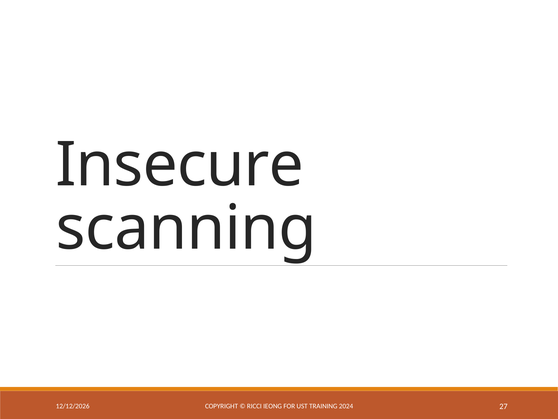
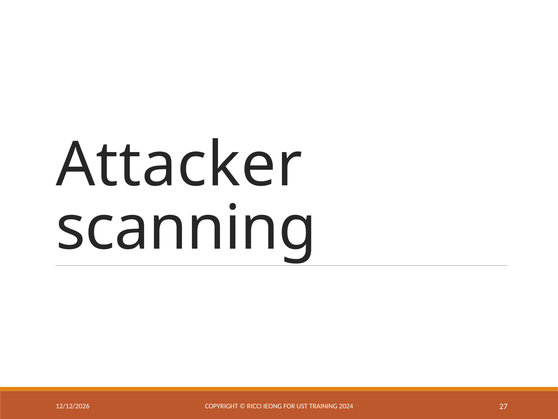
Insecure: Insecure -> Attacker (179, 165)
